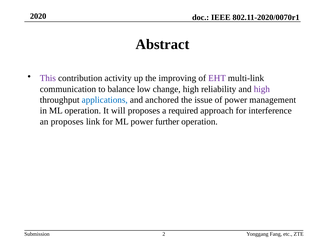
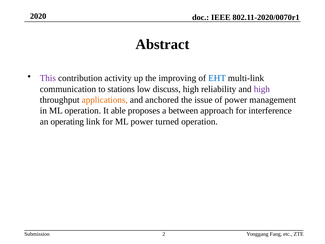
EHT colour: purple -> blue (217, 78)
balance: balance -> stations (121, 89)
change: change -> discuss (167, 89)
applications colour: blue -> orange (105, 100)
will: will -> able (118, 111)
required: required -> between (183, 111)
an proposes: proposes -> operating (67, 121)
further: further -> turned (167, 121)
